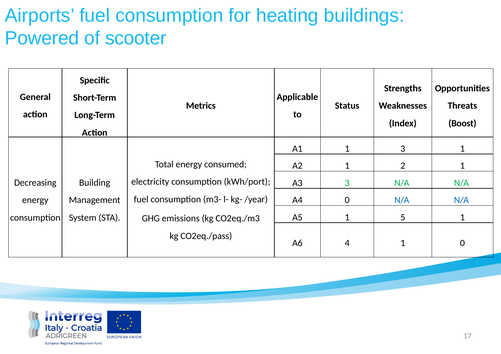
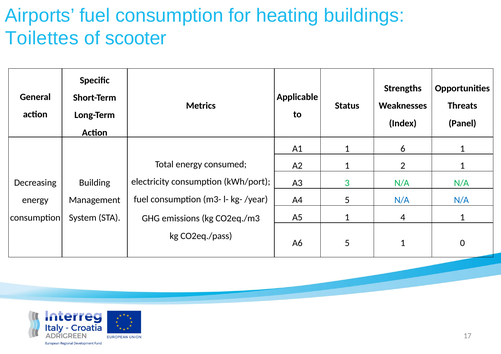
Powered: Powered -> Toilettes (42, 38)
Boost: Boost -> Panel (462, 123)
1 3: 3 -> 6 (403, 149)
A4 0: 0 -> 5 (347, 200)
5: 5 -> 4 (403, 217)
A6 4: 4 -> 5 (347, 243)
